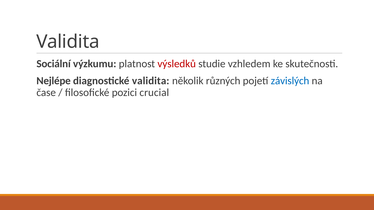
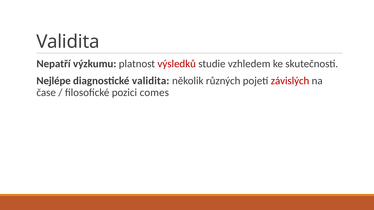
Sociální: Sociální -> Nepatří (54, 64)
závislých colour: blue -> red (290, 81)
crucial: crucial -> comes (154, 93)
